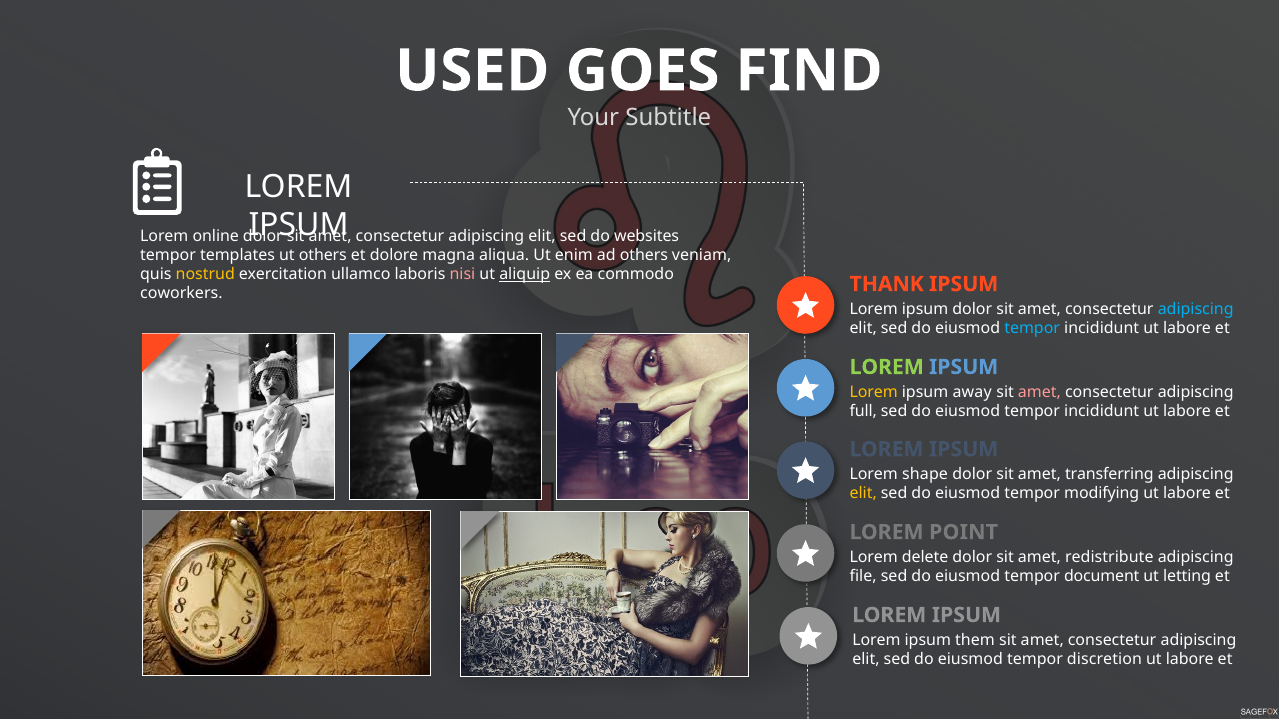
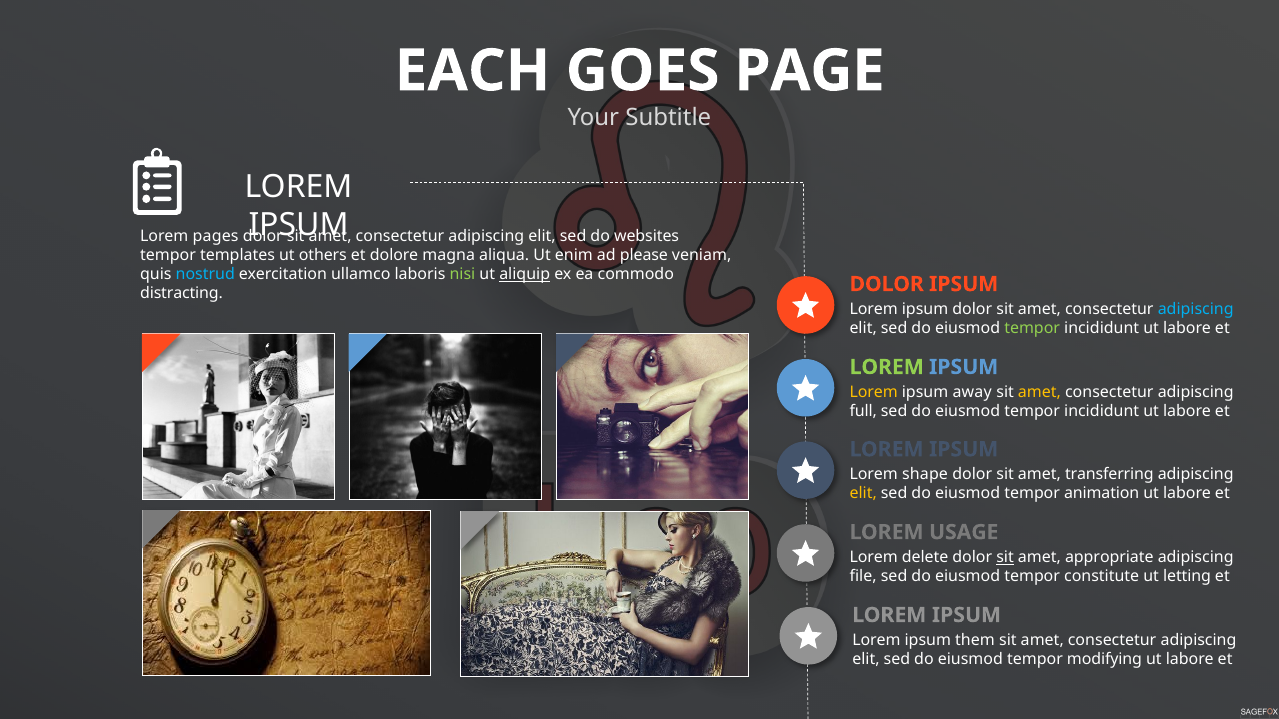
USED: USED -> EACH (473, 71)
FIND: FIND -> PAGE (810, 71)
online: online -> pages (216, 236)
ad others: others -> please (644, 255)
nostrud colour: yellow -> light blue (205, 274)
nisi colour: pink -> light green (462, 274)
THANK: THANK -> DOLOR (887, 284)
coworkers: coworkers -> distracting (181, 294)
tempor colour: light blue -> light green (1032, 329)
amet colour: pink -> yellow (1039, 392)
modifying: modifying -> animation (1102, 494)
POINT: POINT -> USAGE (964, 533)
sit underline: none -> present (1005, 558)
redistribute: redistribute -> appropriate (1109, 558)
document: document -> constitute (1102, 577)
discretion: discretion -> modifying (1105, 660)
